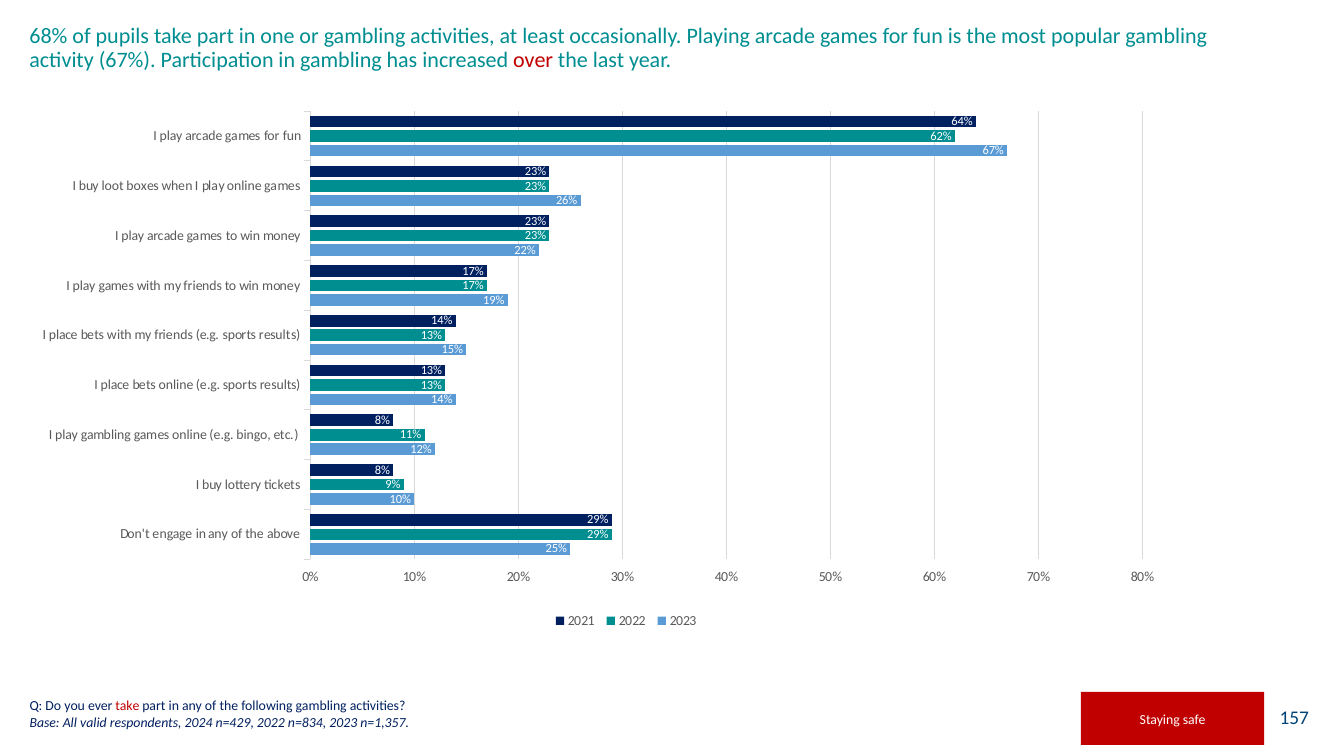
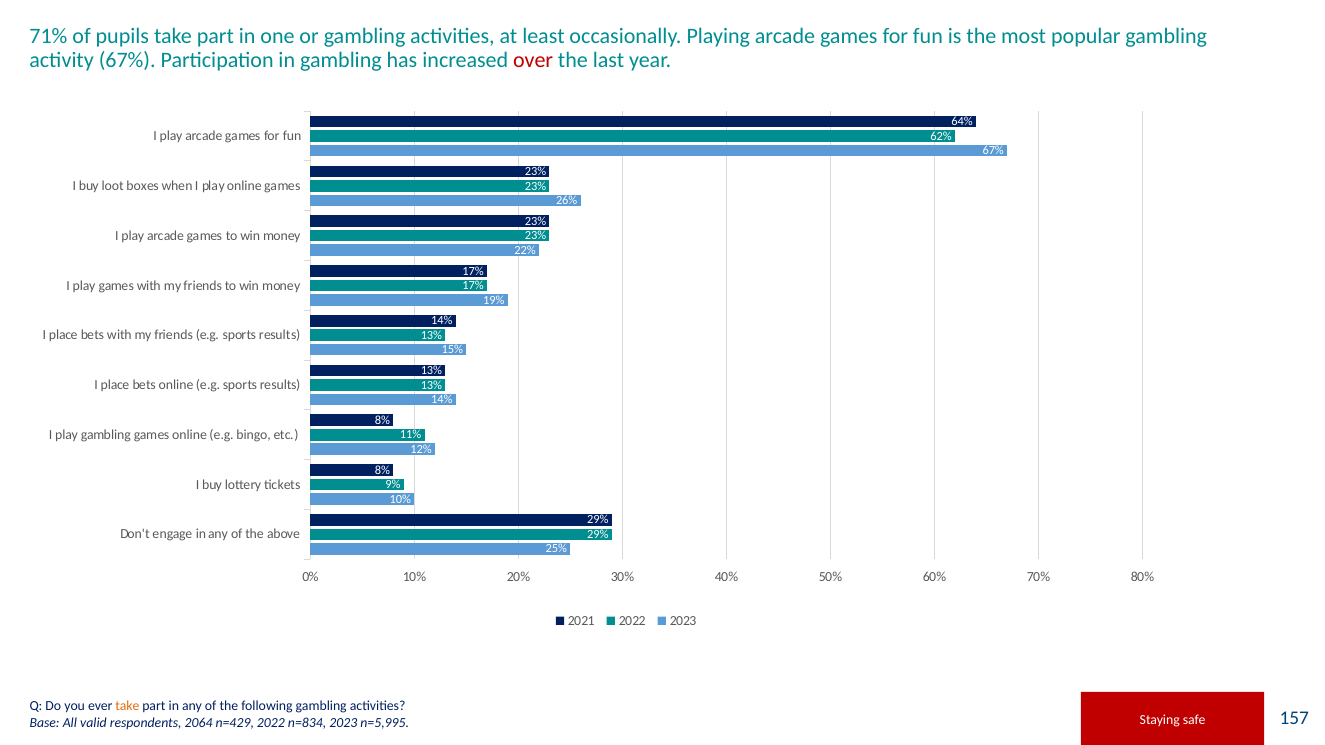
68%: 68% -> 71% (48, 36)
take colour: red -> orange (127, 707)
2024: 2024 -> 2064 (199, 723)
n=1,357: n=1,357 -> n=5,995 (385, 723)
